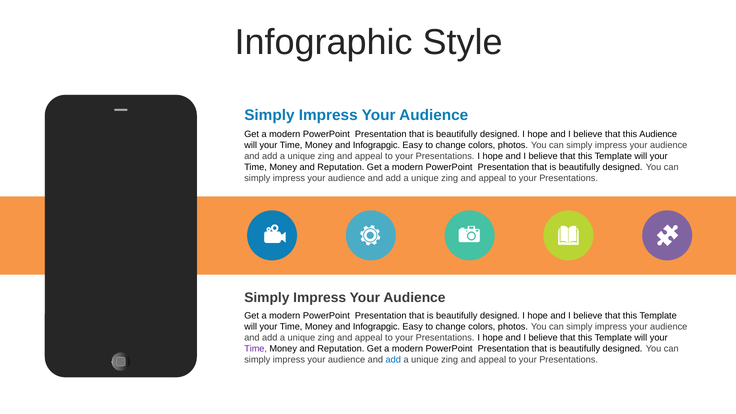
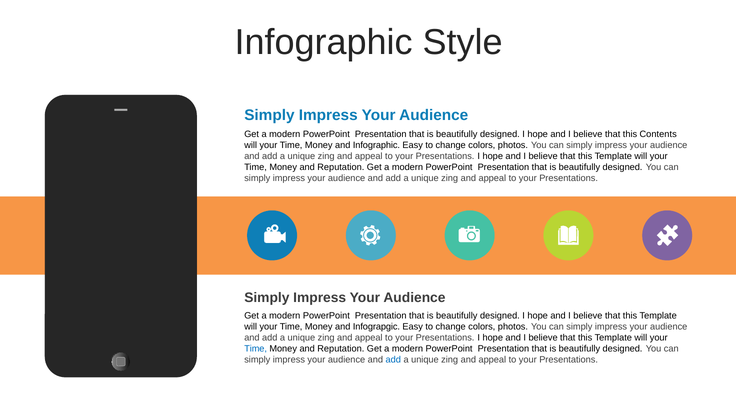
this Audience: Audience -> Contents (658, 134)
Infograpgic: Infograpgic -> Infographic (376, 145)
Time colour: purple -> blue (256, 349)
